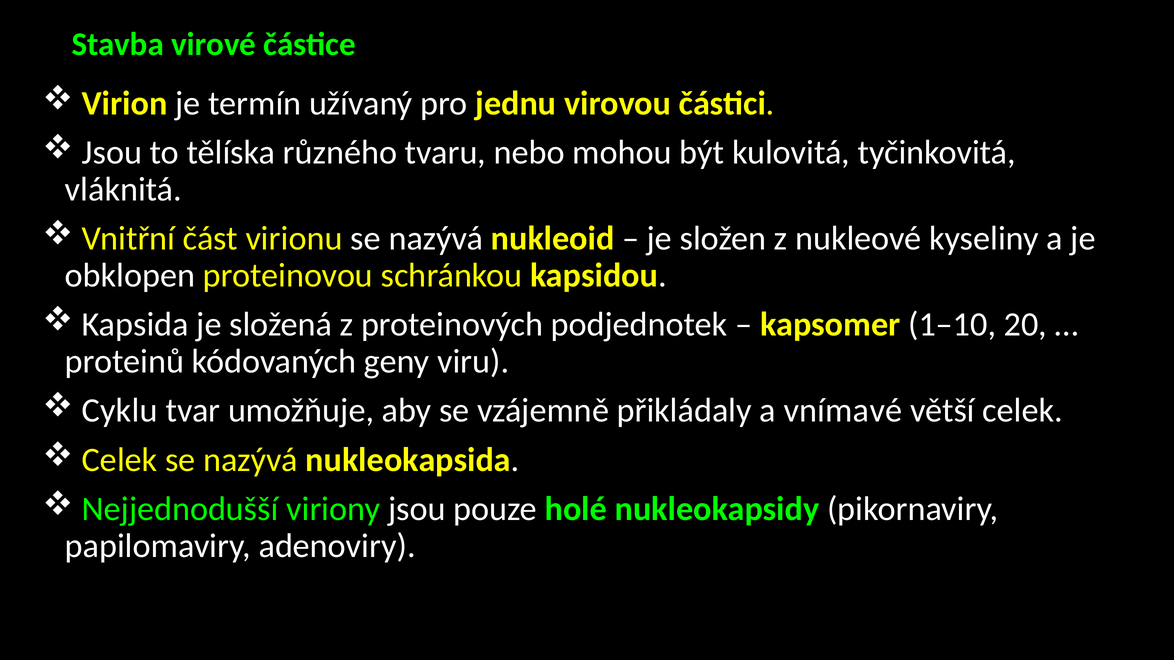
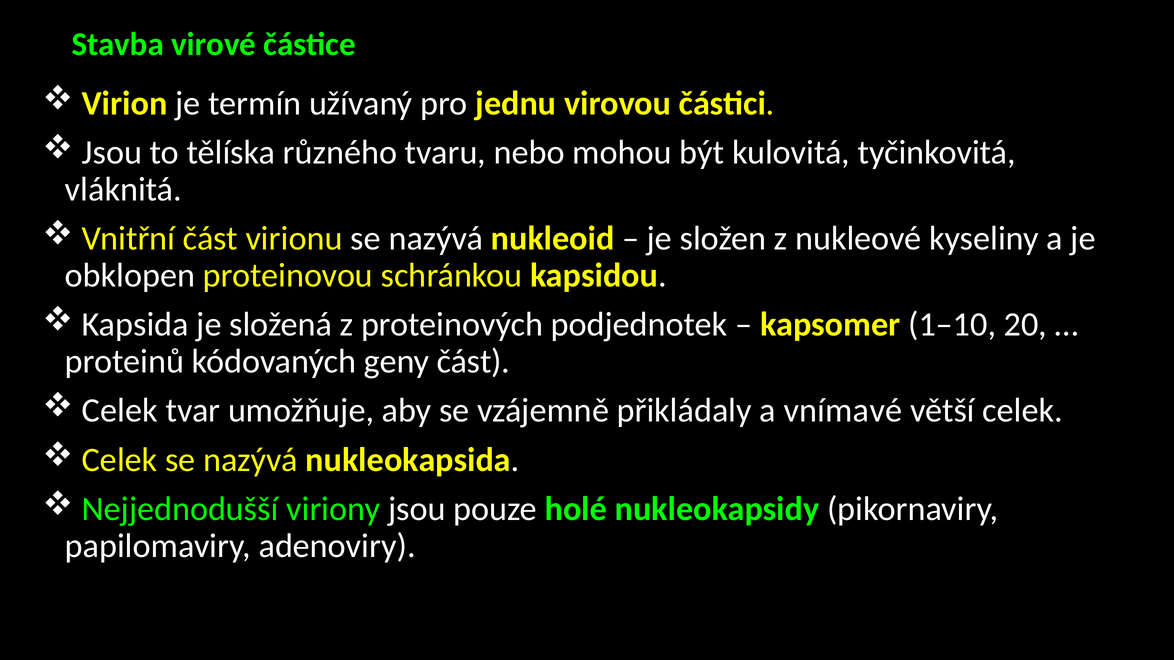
geny viru: viru -> část (473, 362)
Cyklu: Cyklu -> Celek (120, 411)
